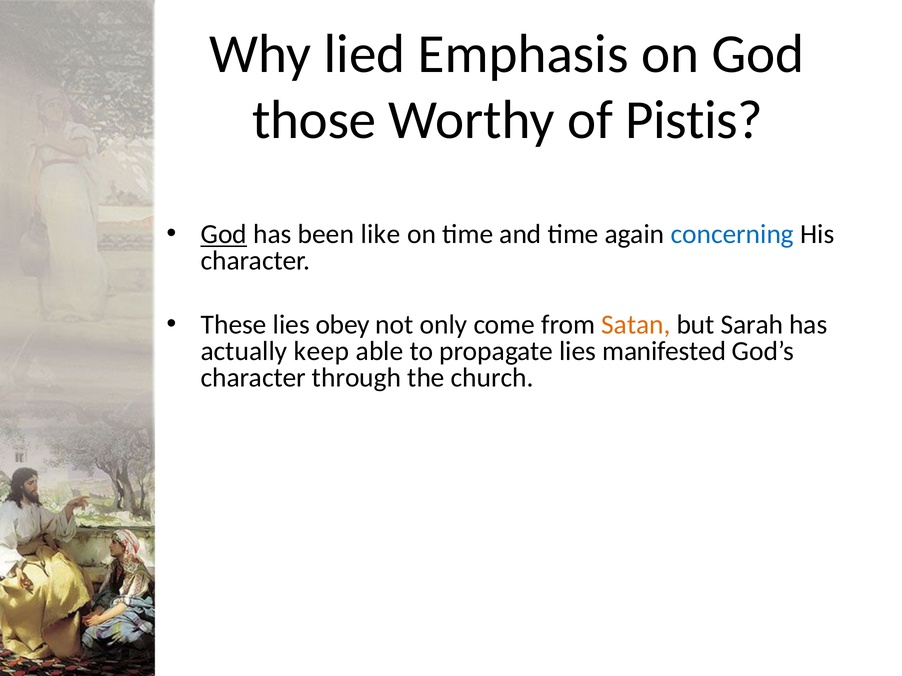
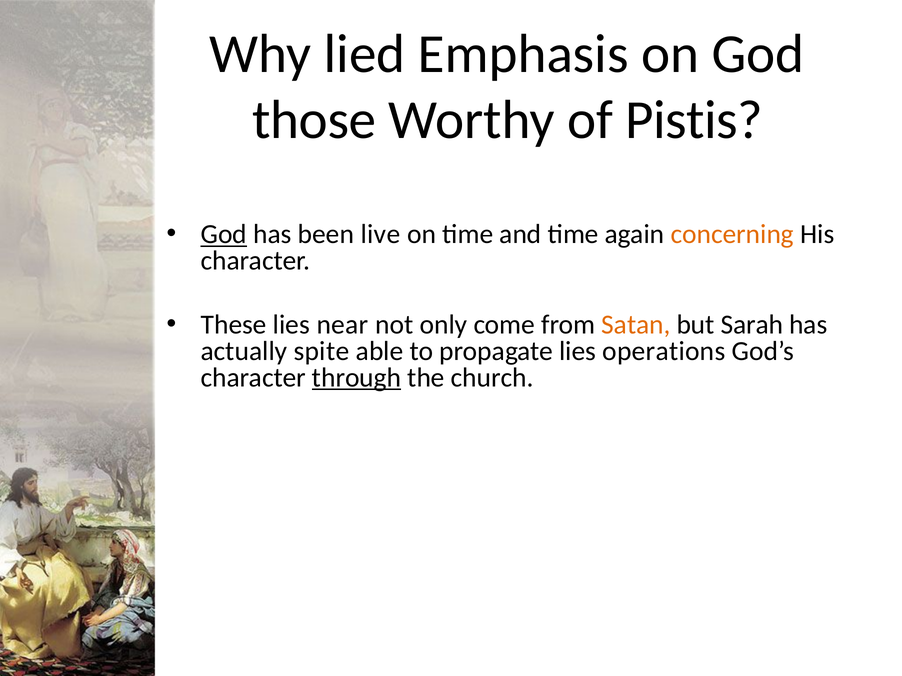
like: like -> live (380, 235)
concerning colour: blue -> orange (732, 235)
obey: obey -> near (342, 325)
keep: keep -> spite (321, 351)
manifested: manifested -> operations (664, 351)
through underline: none -> present (357, 378)
